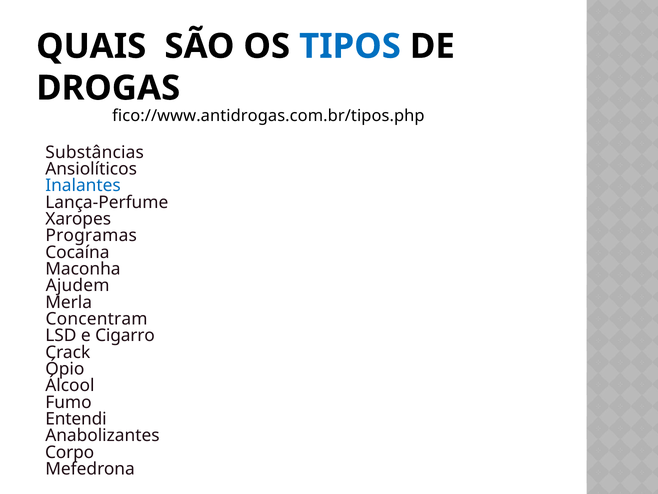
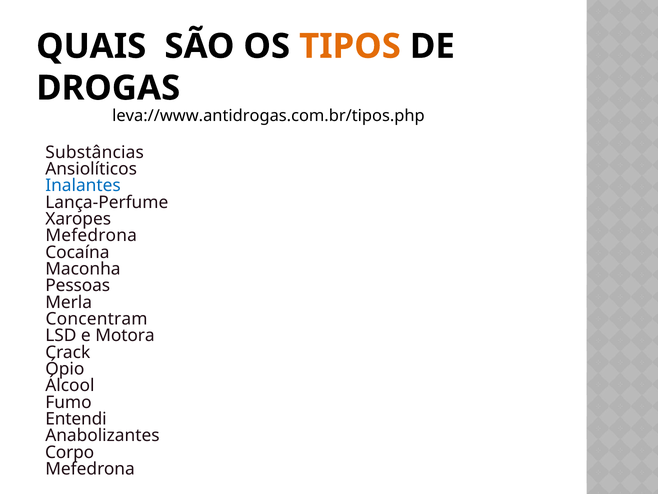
TIPOS colour: blue -> orange (350, 46)
fico://www.antidrogas.com.br/tipos.php: fico://www.antidrogas.com.br/tipos.php -> leva://www.antidrogas.com.br/tipos.php (268, 116)
Programas: Programas -> Mefedrona (91, 235)
Ajudem: Ajudem -> Pessoas (78, 285)
Cigarro: Cigarro -> Motora (125, 335)
